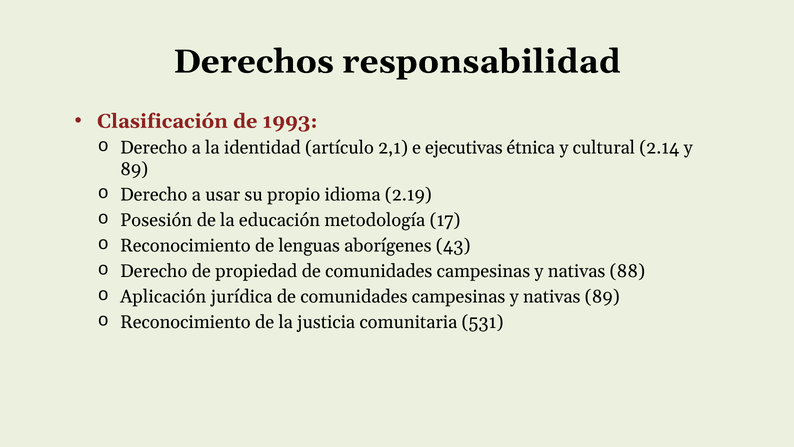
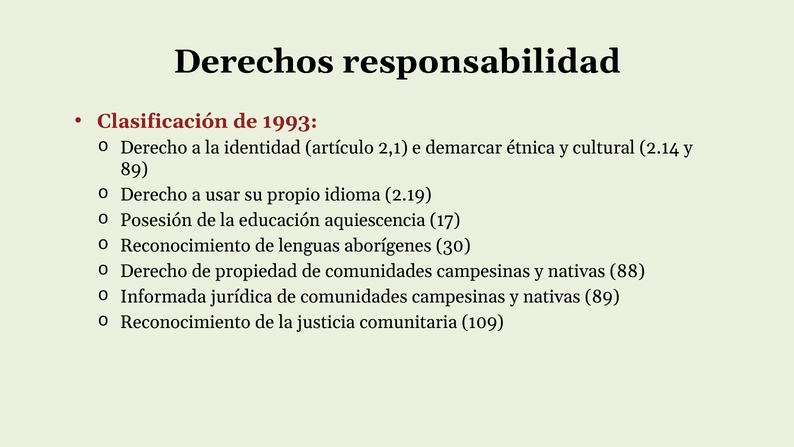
ejecutivas: ejecutivas -> demarcar (464, 147)
metodología: metodología -> aquiescencia (375, 220)
43: 43 -> 30 (453, 246)
Aplicación: Aplicación -> Informada (163, 296)
531: 531 -> 109 (483, 322)
